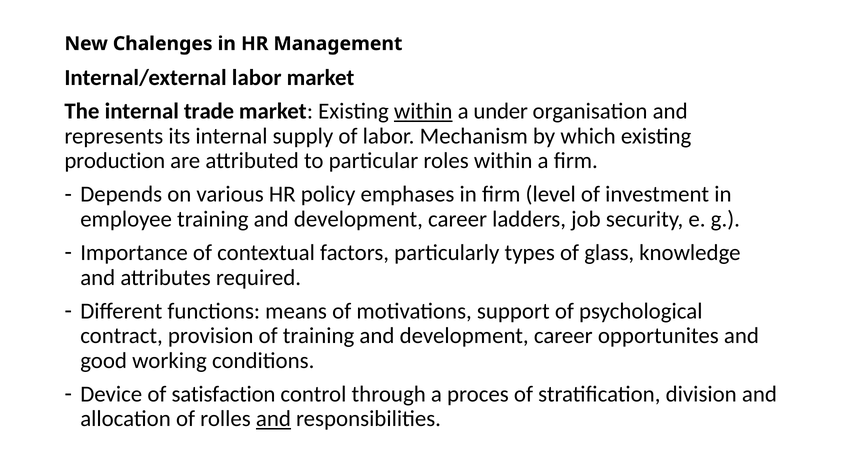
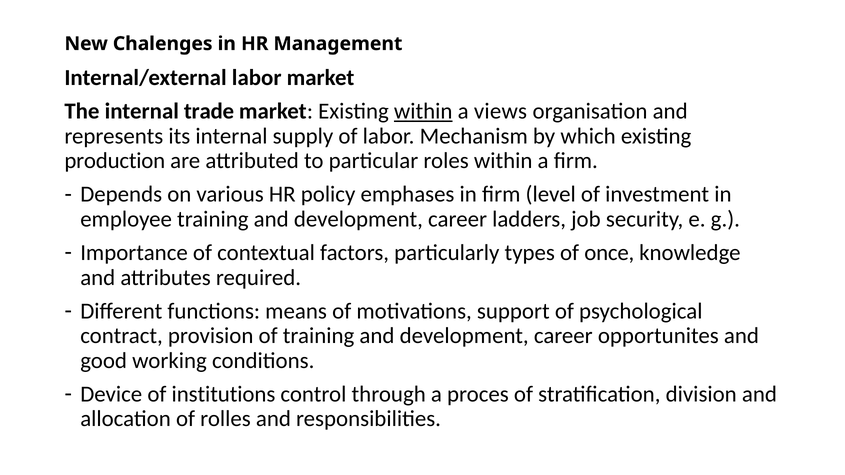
under: under -> views (500, 111)
glass: glass -> once (609, 253)
satisfaction: satisfaction -> institutions (223, 394)
and underline: present -> none (273, 419)
